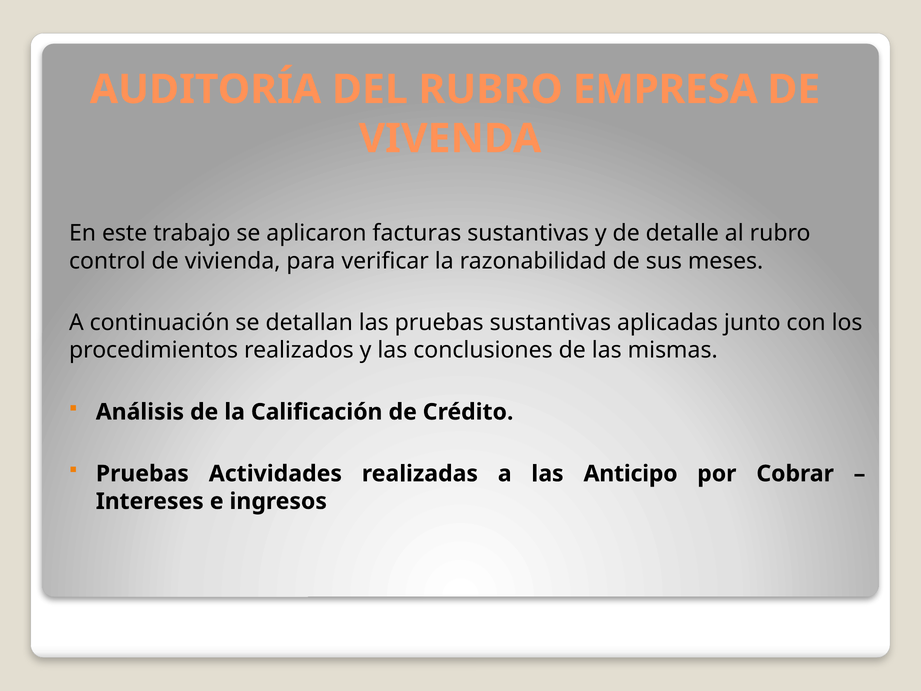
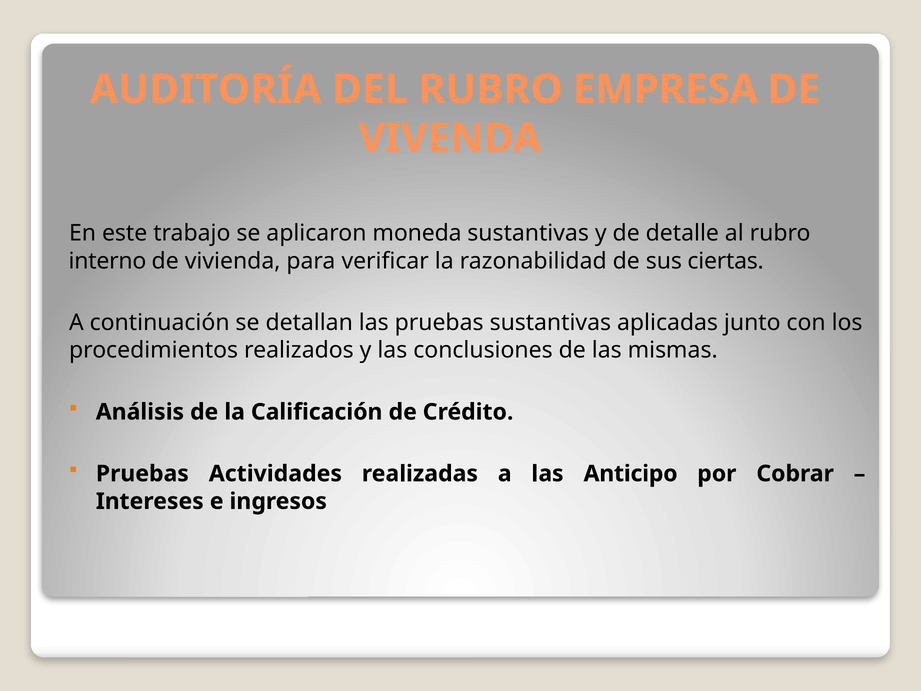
facturas: facturas -> moneda (417, 233)
control: control -> interno (107, 261)
meses: meses -> ciertas (726, 261)
